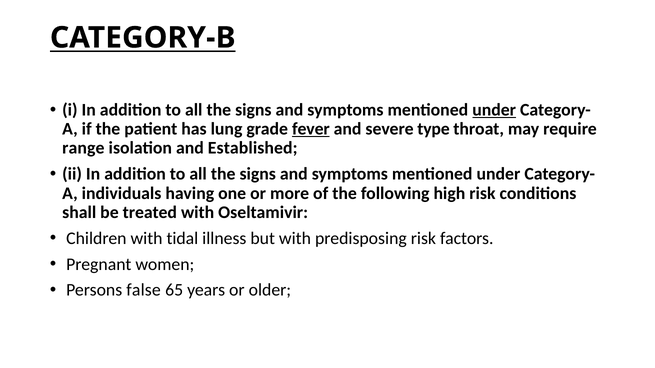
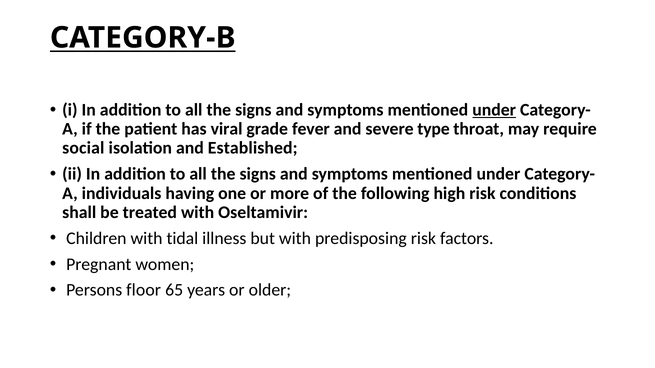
lung: lung -> viral (227, 129)
fever underline: present -> none (311, 129)
range: range -> social (83, 148)
false: false -> floor (144, 290)
